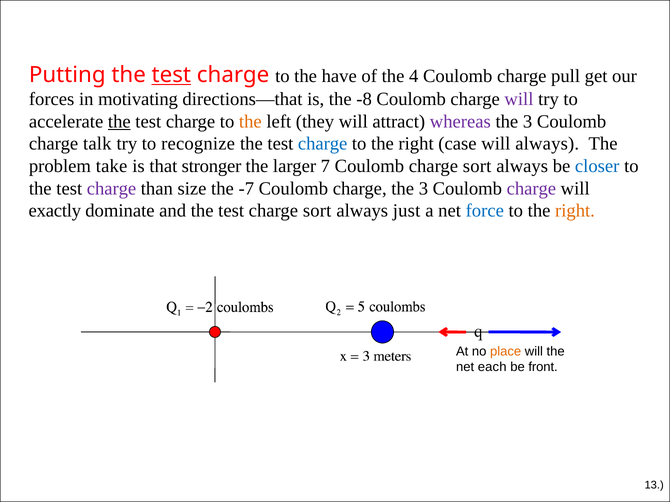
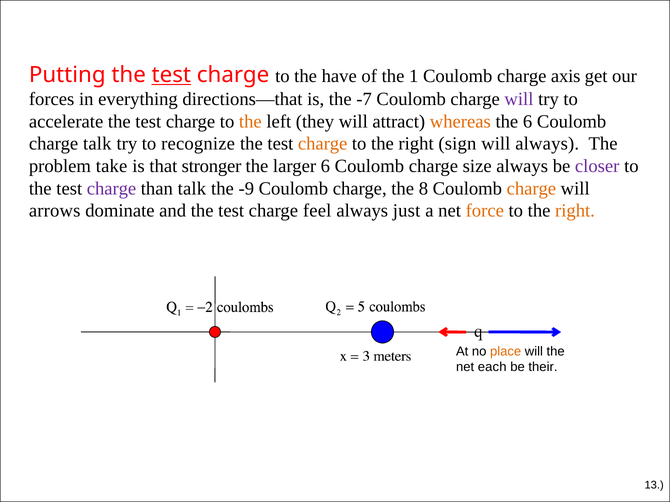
4: 4 -> 1 (414, 76)
pull: pull -> axis (566, 76)
motivating: motivating -> everything (138, 99)
-8: -8 -> -7 (364, 99)
the underline: present -> none (119, 122)
whereas colour: purple -> orange (460, 122)
3: 3 -> 6 (528, 122)
charge colour: blue -> orange (323, 144)
case: case -> sign (457, 144)
larger 7: 7 -> 6 (325, 166)
Coulomb charge sort: sort -> size (477, 166)
closer colour: blue -> purple (597, 166)
than size: size -> talk (192, 189)
-7: -7 -> -9 (246, 189)
charge the 3: 3 -> 8 (423, 189)
charge colour: purple -> orange (531, 189)
exactly: exactly -> arrows (55, 211)
test charge sort: sort -> feel (317, 211)
force colour: blue -> orange (485, 211)
front: front -> their (543, 367)
